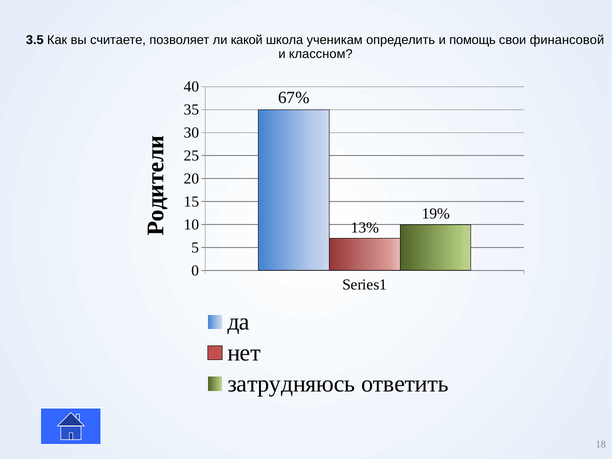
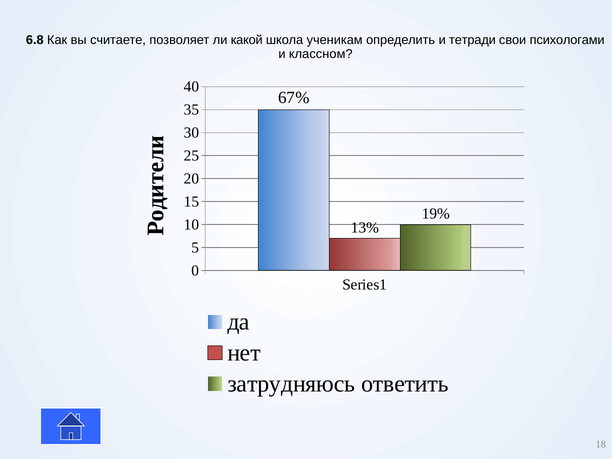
3.5: 3.5 -> 6.8 (35, 40)
помощь: помощь -> тетради (472, 40)
финансовой: финансовой -> психологами (567, 40)
